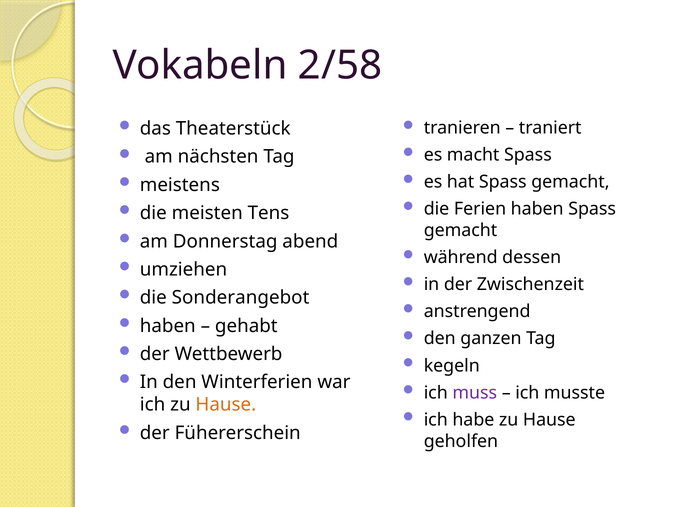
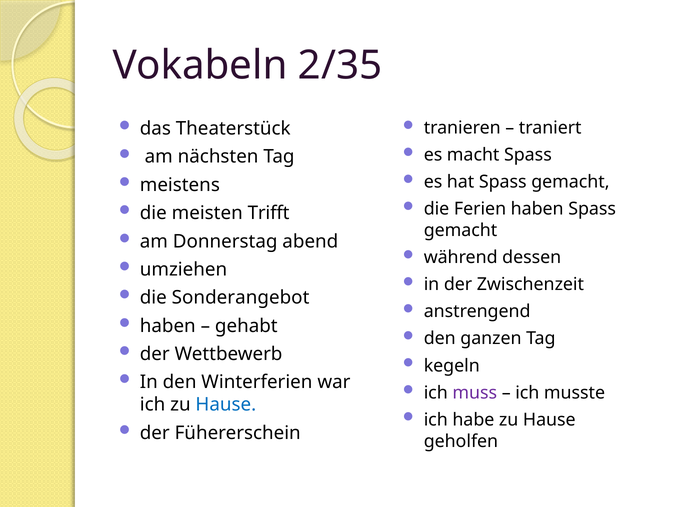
2/58: 2/58 -> 2/35 (340, 65)
Tens: Tens -> Trifft (269, 213)
Hause colour: orange -> blue (226, 405)
